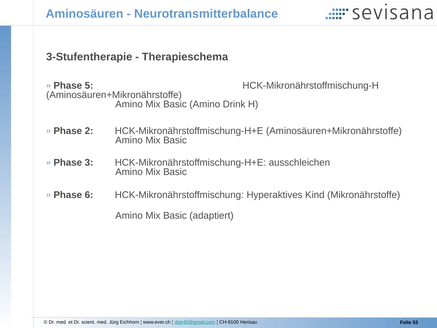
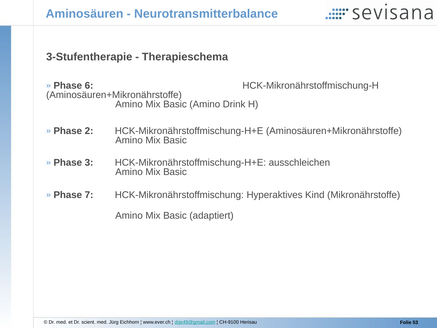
5: 5 -> 6 (89, 86)
6: 6 -> 7 (89, 195)
